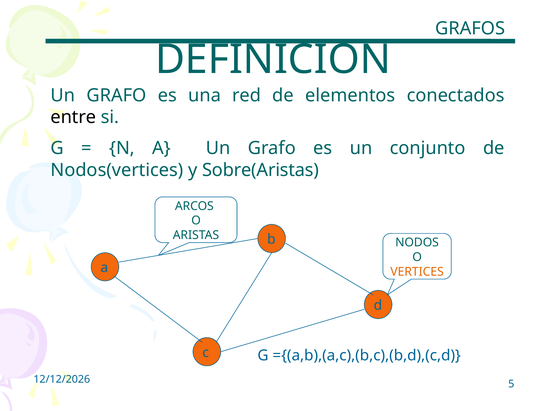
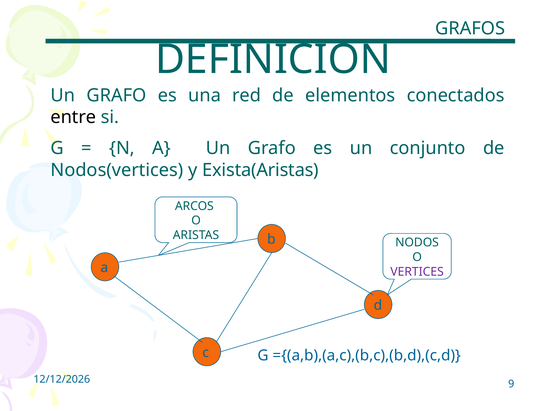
Sobre(Aristas: Sobre(Aristas -> Exista(Aristas (260, 170)
VERTICES colour: orange -> purple (417, 271)
5: 5 -> 9 (511, 383)
